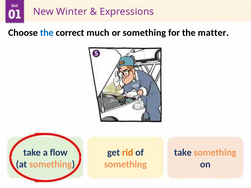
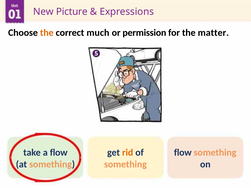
Winter: Winter -> Picture (72, 12)
the colour: blue -> orange (47, 33)
or something: something -> permission (144, 33)
take: take -> flow (183, 153)
